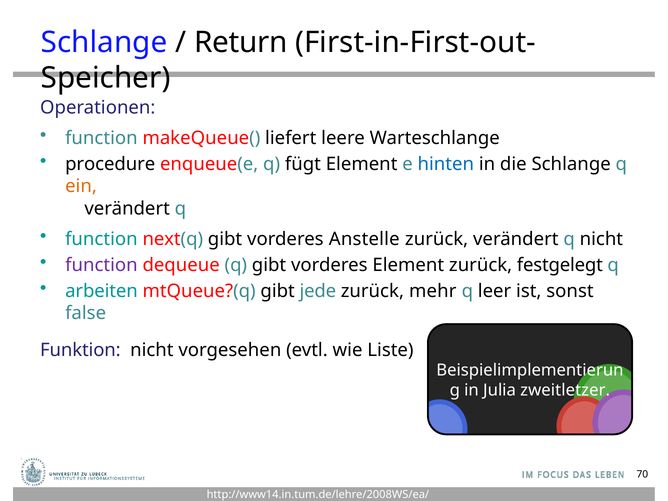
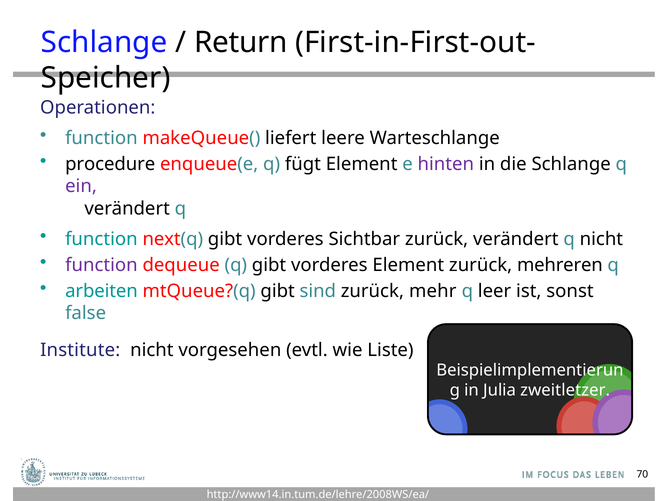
hinten colour: blue -> purple (446, 164)
ein colour: orange -> purple (81, 186)
Anstelle: Anstelle -> Sichtbar (364, 239)
festgelegt: festgelegt -> mehreren (560, 265)
jede: jede -> sind (318, 291)
Funktion: Funktion -> Institute (80, 350)
